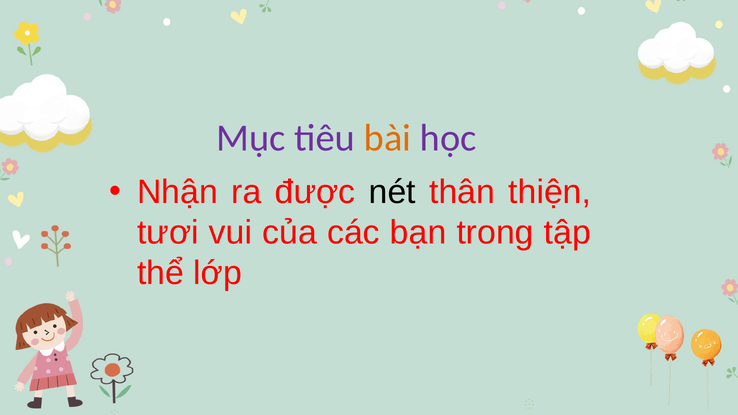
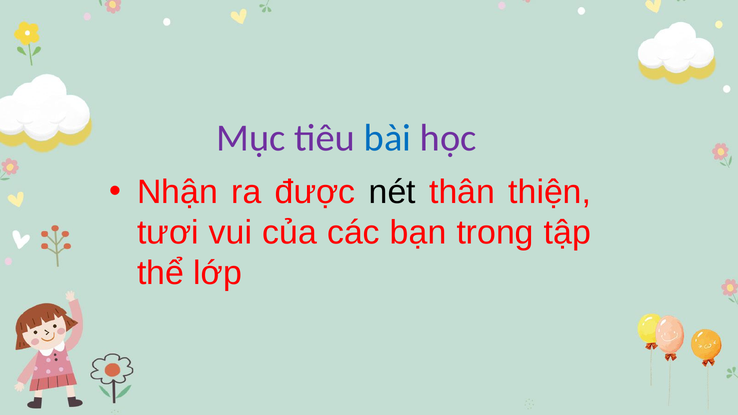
bài colour: orange -> blue (388, 138)
